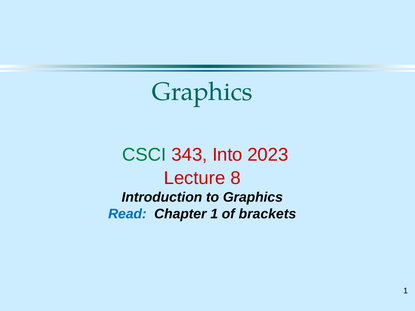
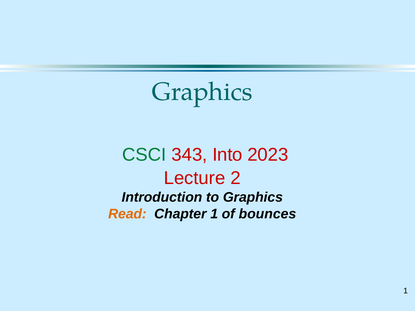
8: 8 -> 2 (236, 178)
Read colour: blue -> orange (127, 214)
brackets: brackets -> bounces (267, 214)
